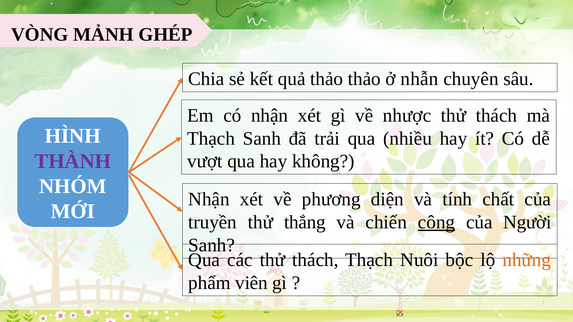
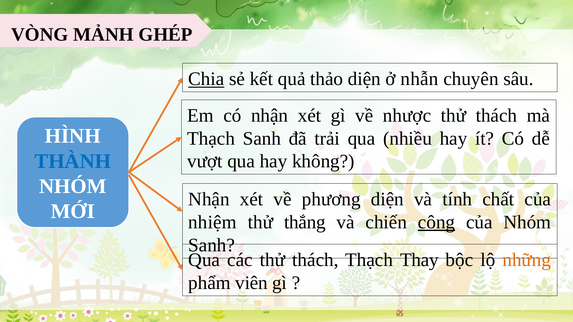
Chia underline: none -> present (206, 79)
thảo thảo: thảo -> diện (364, 79)
THÀNH colour: purple -> blue (73, 161)
truyền: truyền -> nhiệm (212, 222)
của Người: Người -> Nhóm (527, 222)
Nuôi: Nuôi -> Thay (419, 260)
